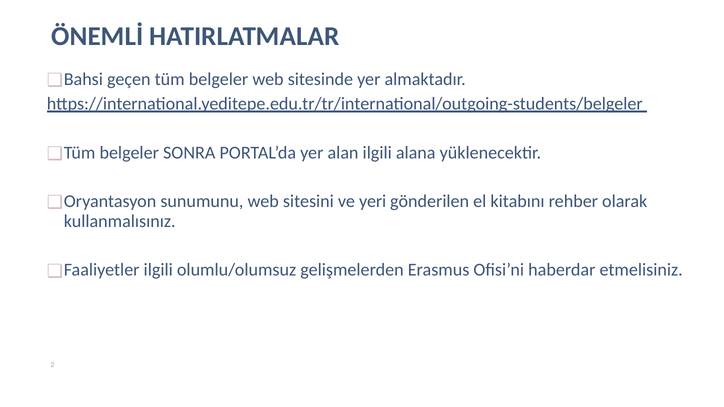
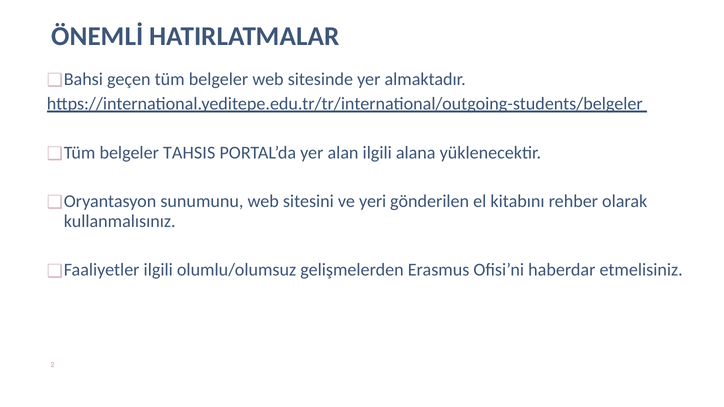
SONRA: SONRA -> TAHSIS (189, 153)
